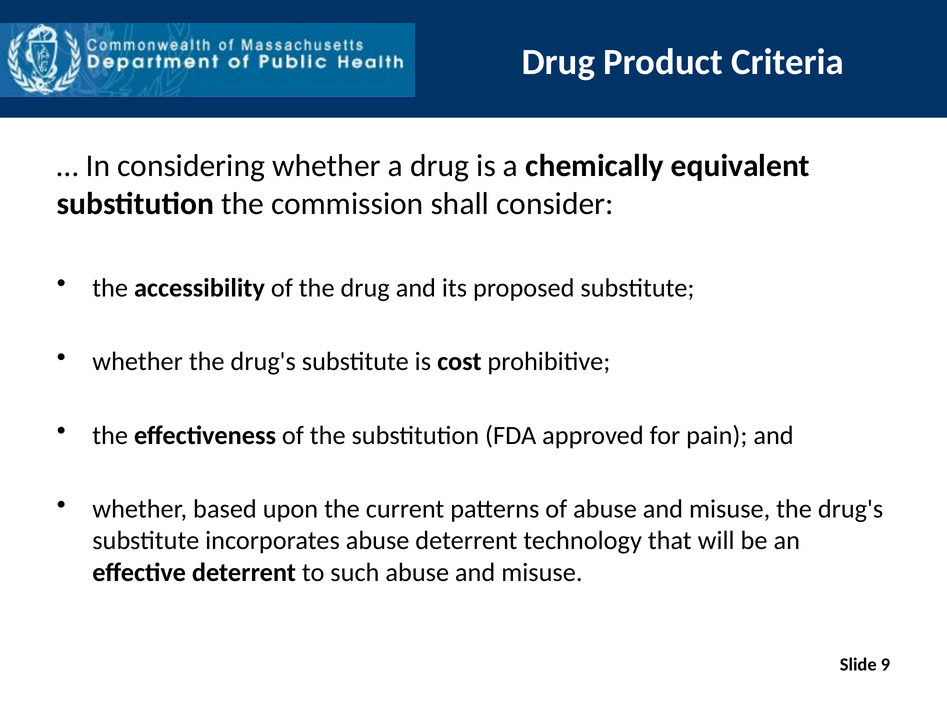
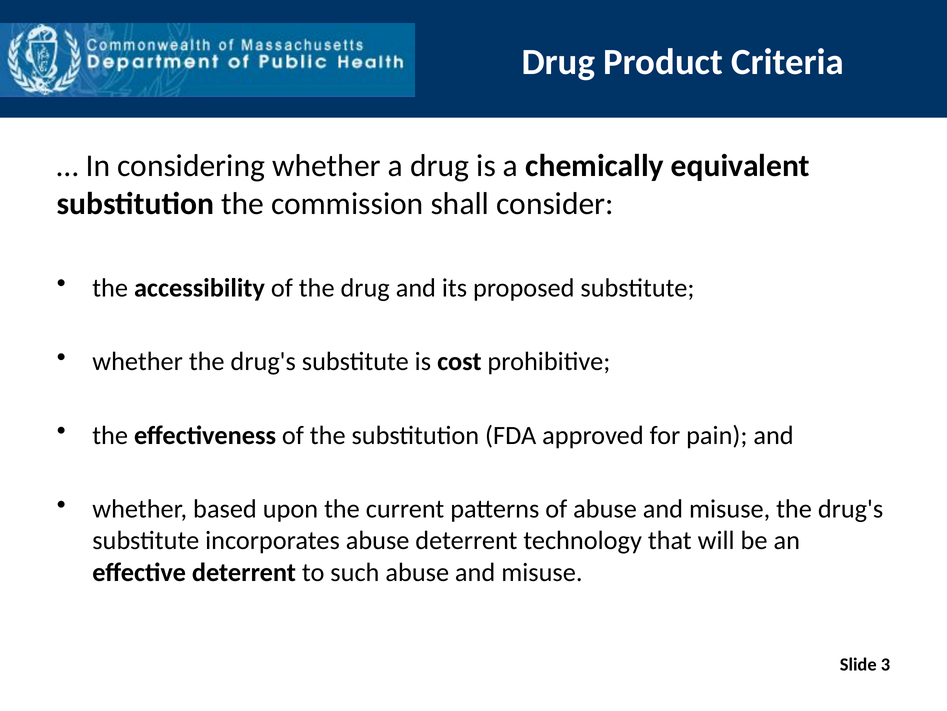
9: 9 -> 3 (886, 664)
